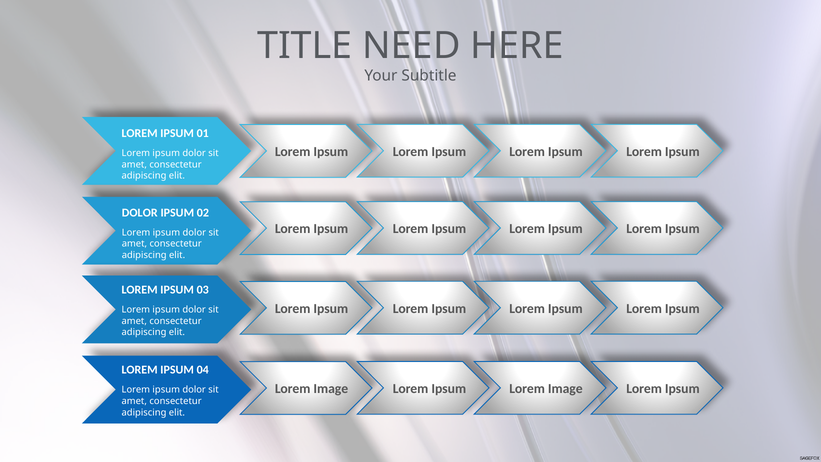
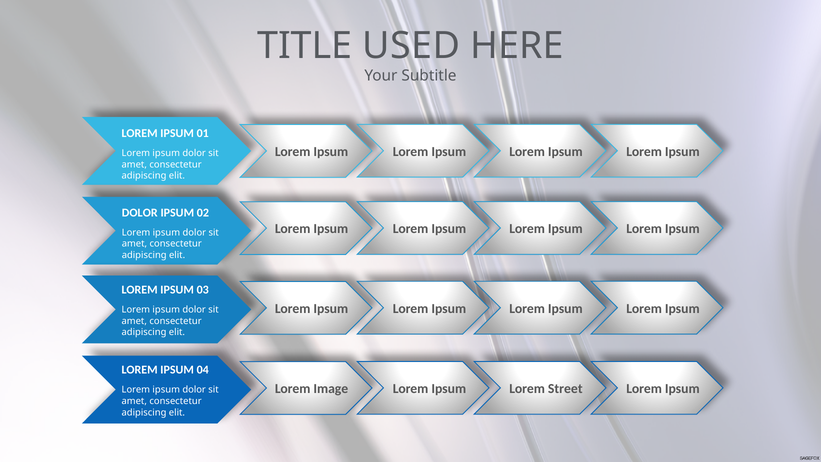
NEED: NEED -> USED (411, 46)
Image: Image -> Street (565, 389)
